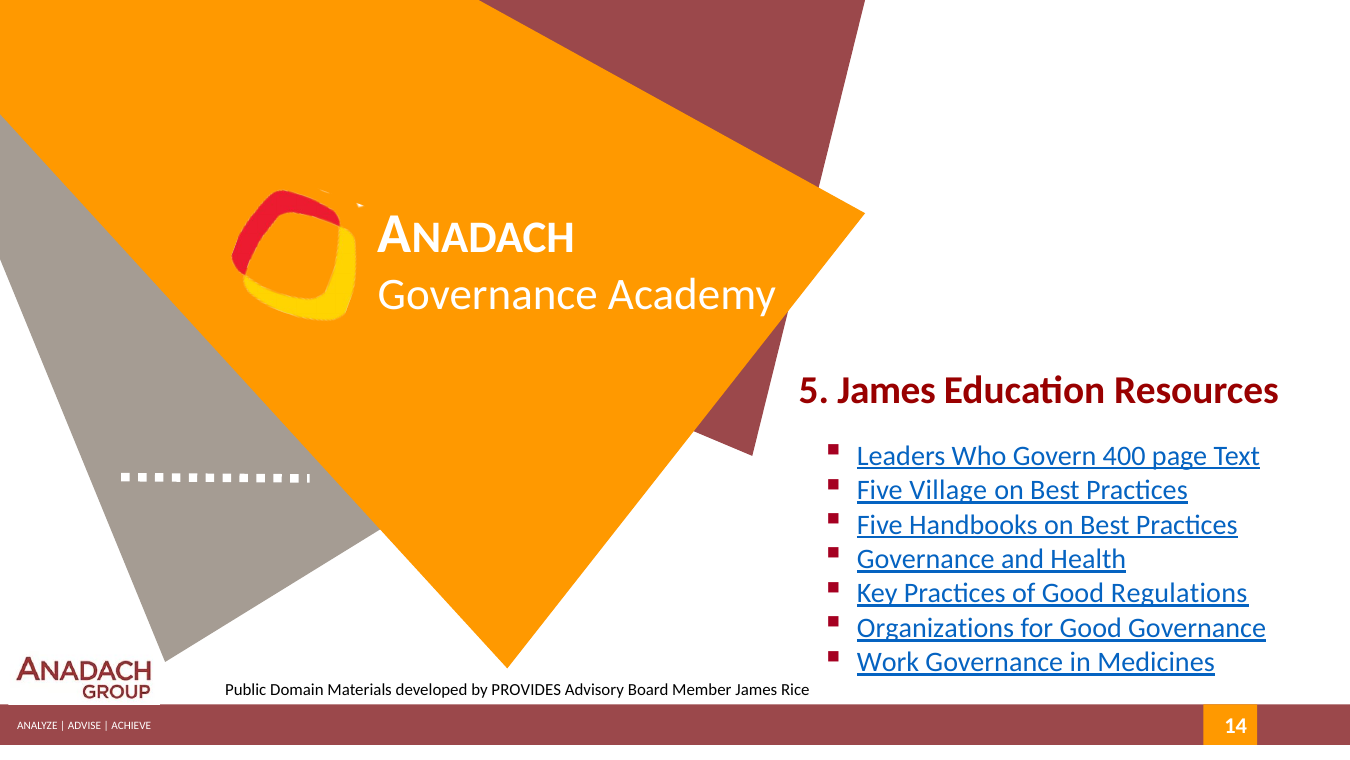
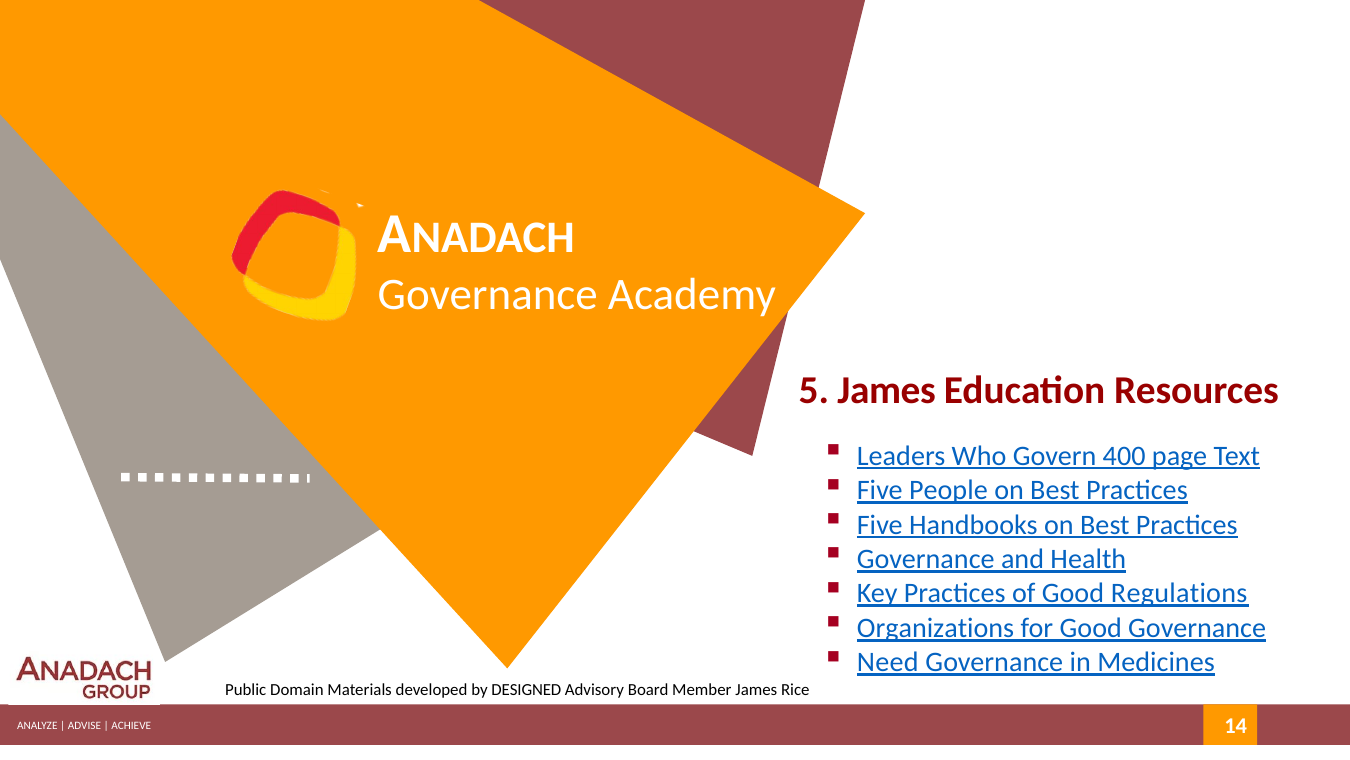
Village: Village -> People (948, 490)
Work: Work -> Need (888, 662)
PROVIDES: PROVIDES -> DESIGNED (526, 689)
